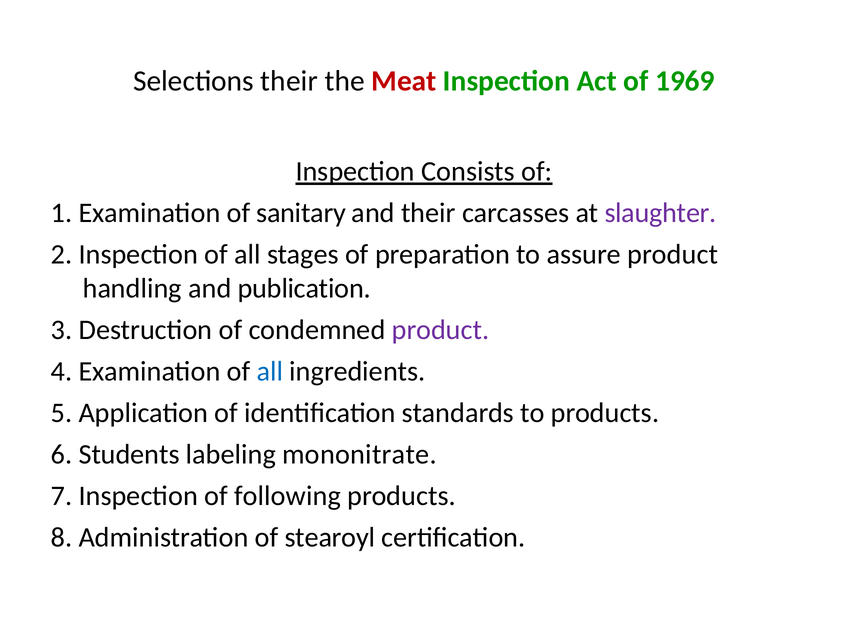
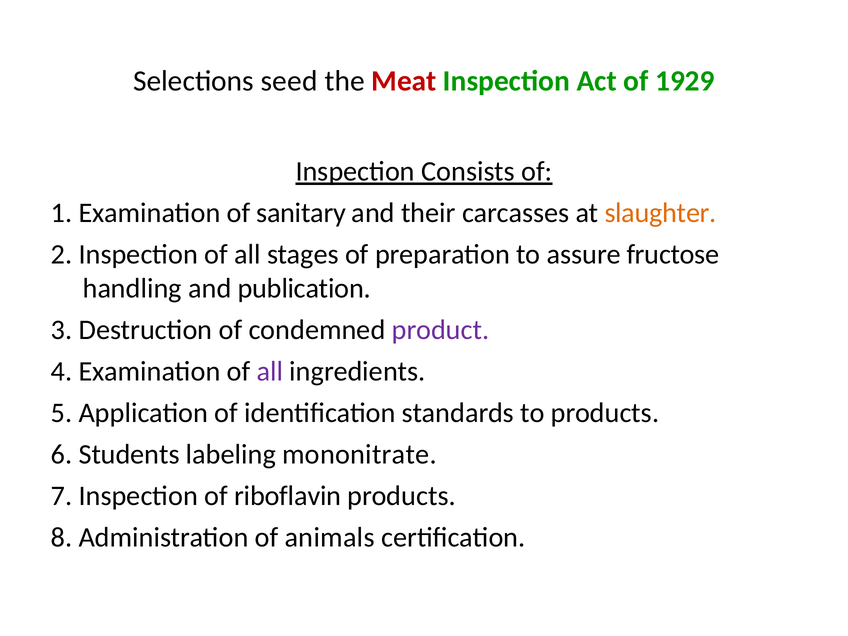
Selections their: their -> seed (289, 81)
1969: 1969 -> 1929 (685, 81)
slaughter colour: purple -> orange (661, 213)
assure product: product -> fructose (673, 255)
all colour: blue -> purple (270, 371)
following: following -> riboflavin (288, 496)
stearoyl: stearoyl -> animals (330, 537)
